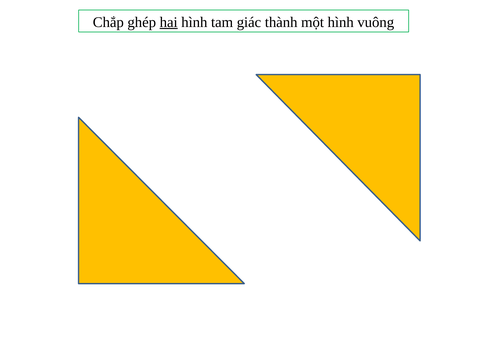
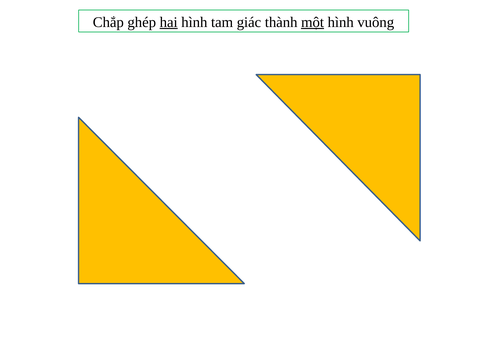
một underline: none -> present (313, 22)
